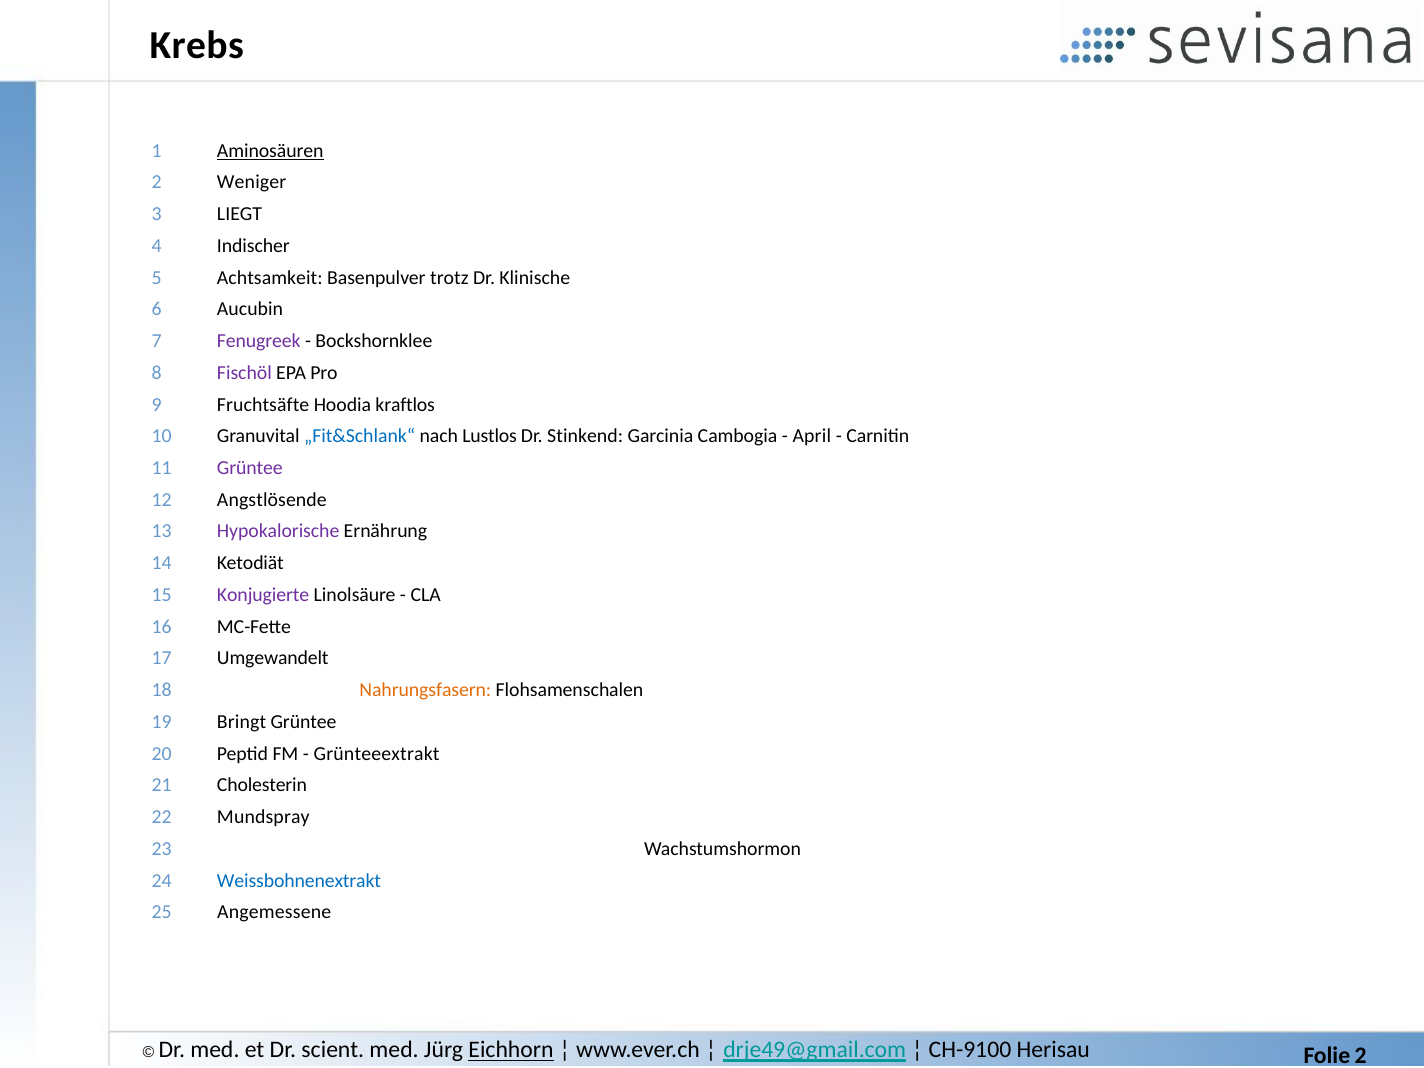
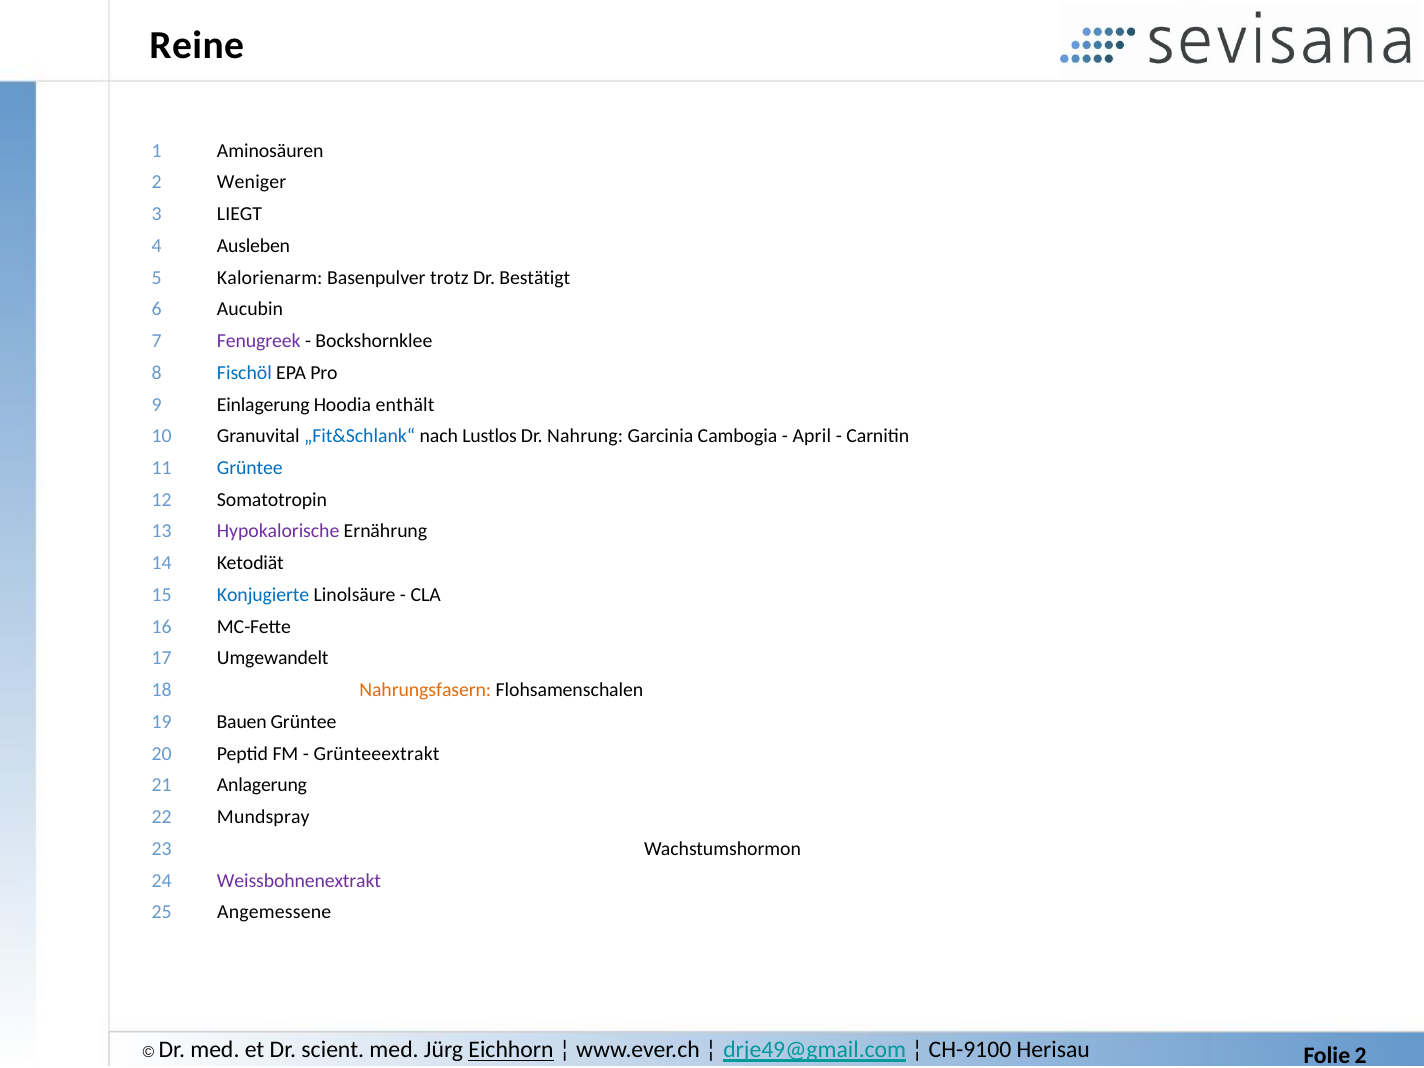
Krebs: Krebs -> Reine (197, 45)
Aminosäuren underline: present -> none (270, 151)
Indischer: Indischer -> Ausleben (253, 246)
Achtsamkeit: Achtsamkeit -> Kalorienarm (270, 278)
Klinische: Klinische -> Bestätigt (535, 278)
Fischöl colour: purple -> blue (244, 373)
Fruchtsäfte: Fruchtsäfte -> Einlagerung (263, 405)
kraftlos: kraftlos -> enthält (405, 405)
Stinkend: Stinkend -> Nahrung (585, 436)
Grüntee colour: purple -> blue (250, 468)
Angstlösende: Angstlösende -> Somatotropin (272, 500)
Konjugierte colour: purple -> blue (263, 595)
Bringt: Bringt -> Bauen (242, 722)
Cholesterin: Cholesterin -> Anlagerung (262, 785)
Weissbohnenextrakt colour: blue -> purple (299, 880)
